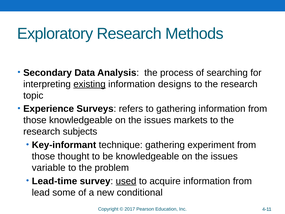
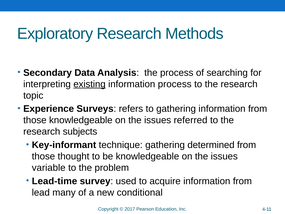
information designs: designs -> process (175, 84)
markets: markets -> referred (191, 120)
experiment: experiment -> determined (211, 145)
used underline: present -> none (126, 181)
some: some -> many (64, 192)
